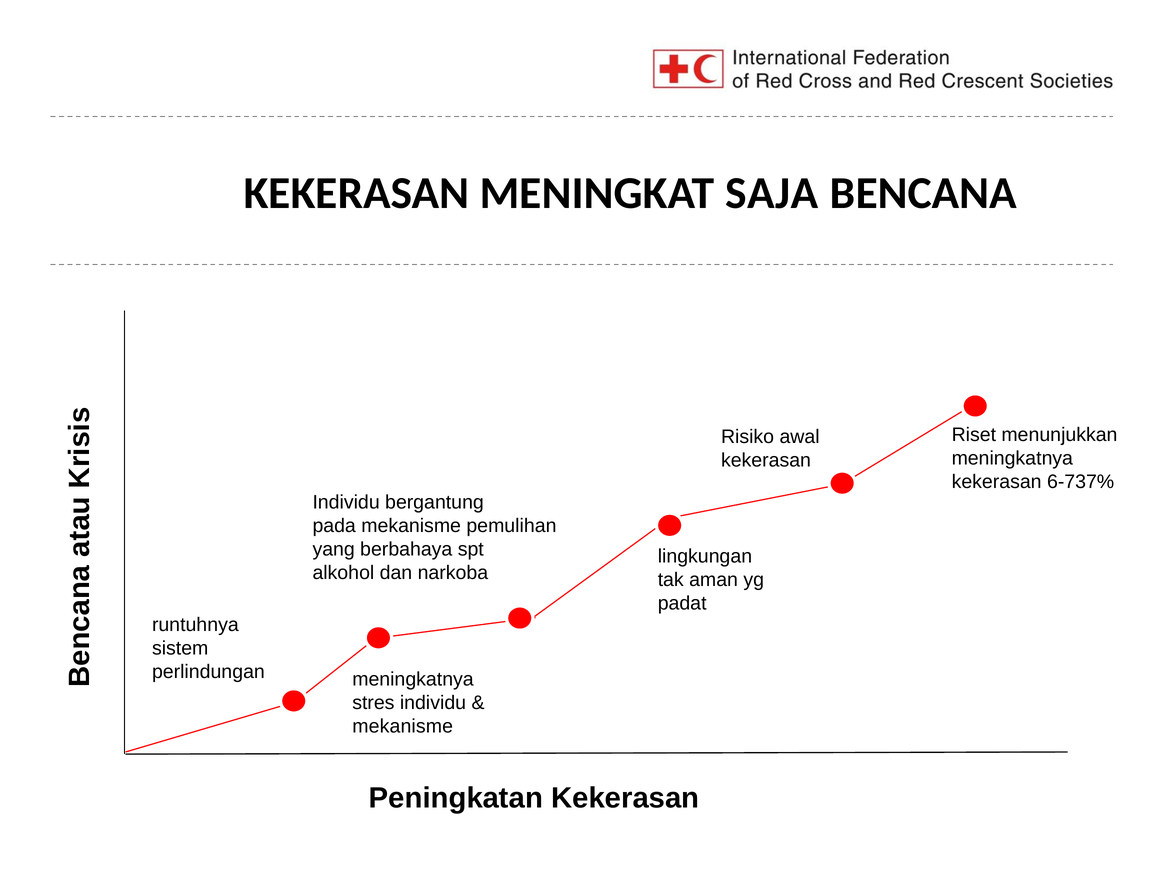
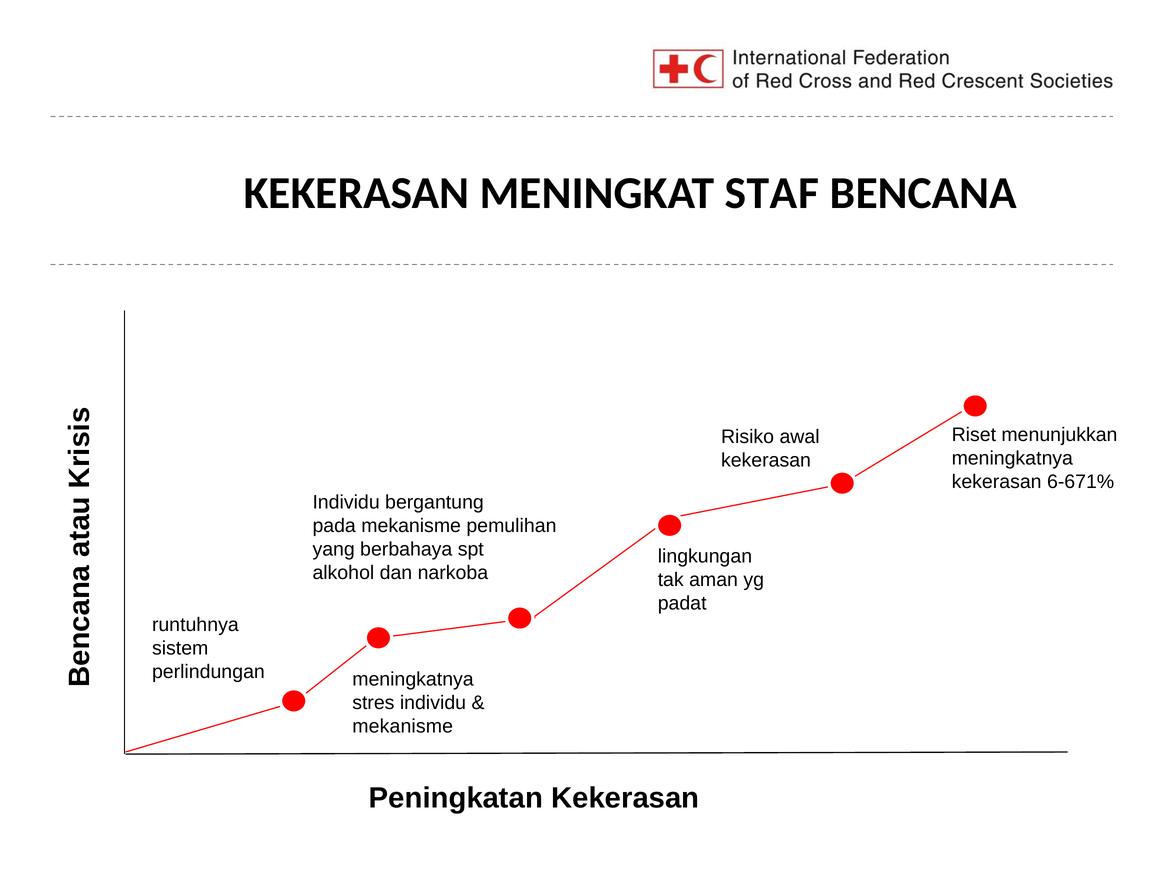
SAJA: SAJA -> STAF (772, 193)
6-737%: 6-737% -> 6-671% (1081, 482)
